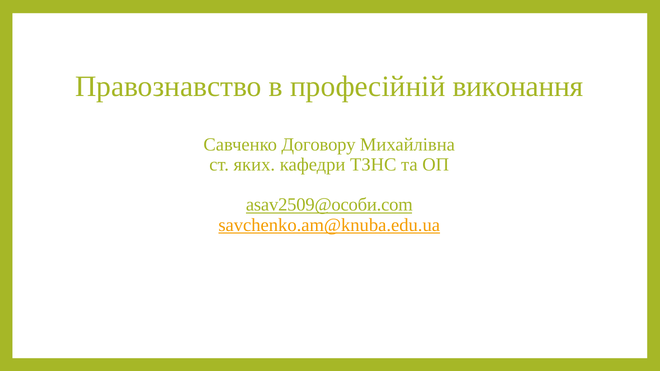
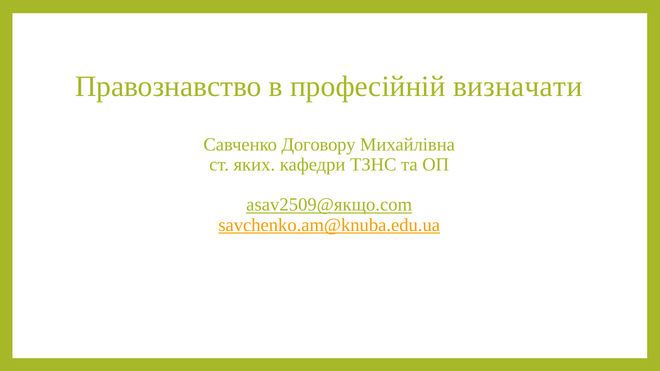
виконання: виконання -> визначати (518, 87)
asav2509@особи.com: asav2509@особи.com -> asav2509@якщо.com (329, 205)
